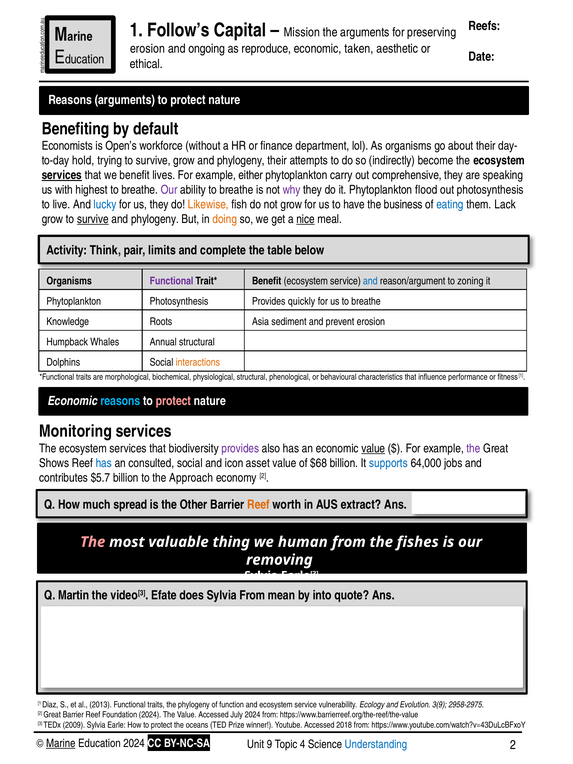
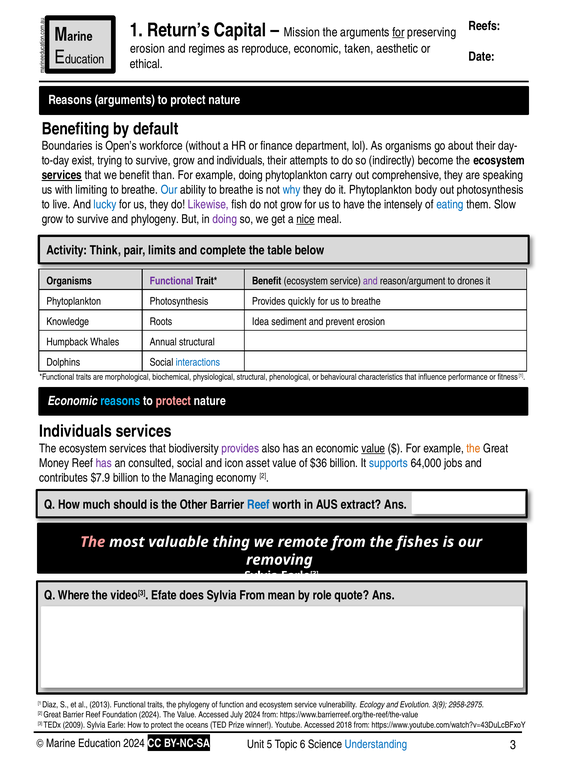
Follow’s: Follow’s -> Return’s (179, 30)
for underline: none -> present (398, 32)
ongoing: ongoing -> regimes (207, 49)
Economists: Economists -> Boundaries (67, 146)
hold: hold -> exist (83, 161)
grow and phylogeny: phylogeny -> individuals (241, 161)
lives: lives -> than (164, 175)
example either: either -> doing (251, 175)
highest: highest -> limiting (92, 190)
Our colour: purple -> blue (169, 190)
why colour: purple -> blue (292, 190)
flood: flood -> body (426, 190)
Likewise colour: orange -> purple (208, 205)
business: business -> intensely (403, 205)
Lack: Lack -> Slow (505, 205)
survive underline: present -> none (93, 219)
doing colour: orange -> purple (225, 219)
and colour: blue -> purple (370, 281)
zoning: zoning -> drones (470, 281)
Asia: Asia -> Idea (260, 322)
interactions colour: orange -> blue (198, 362)
Monitoring: Monitoring -> Individuals (76, 431)
the colour: purple -> orange (473, 448)
Shows: Shows -> Money (54, 463)
has colour: blue -> purple (104, 463)
$68: $68 -> $36 (319, 463)
$5.7: $5.7 -> $7.9 (100, 478)
Approach: Approach -> Managing (191, 478)
spread: spread -> should (130, 505)
Reef colour: orange -> blue (258, 505)
human: human -> remote (303, 542)
Martin: Martin -> Where (74, 595)
into: into -> role (322, 595)
Marine underline: present -> none (61, 743)
BY-NC-SA 2: 2 -> 3 (513, 745)
9: 9 -> 5 (269, 744)
4: 4 -> 6 (303, 744)
